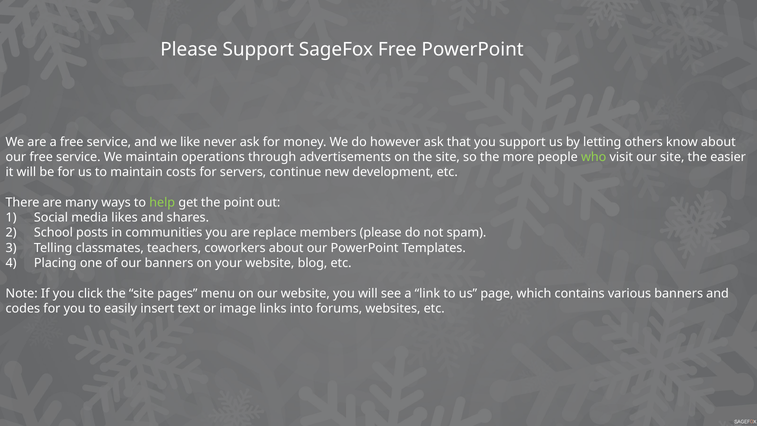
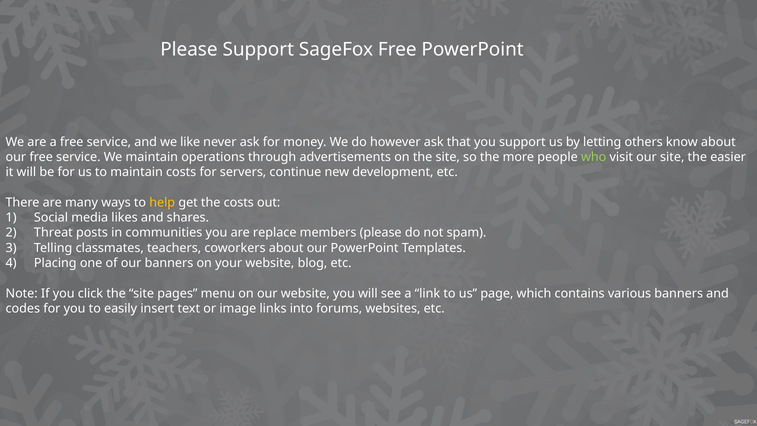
help colour: light green -> yellow (162, 202)
the point: point -> costs (239, 202)
School: School -> Threat (53, 233)
